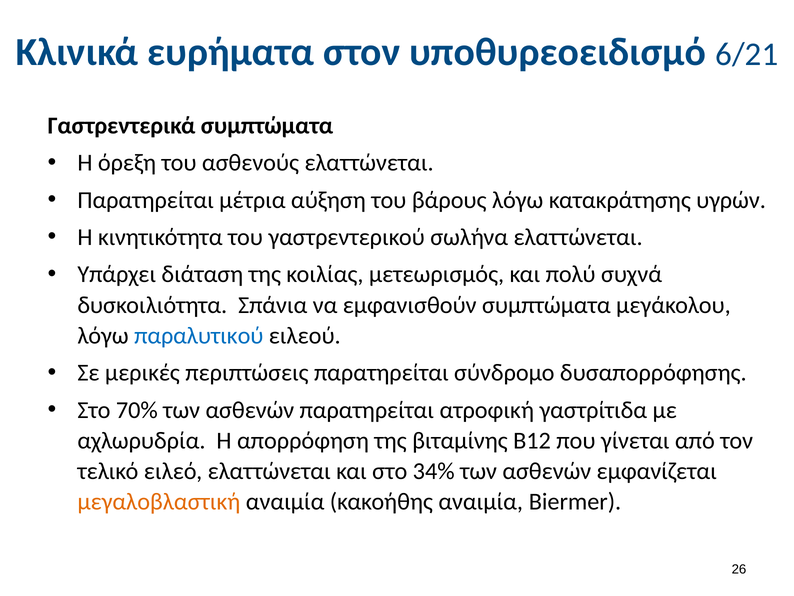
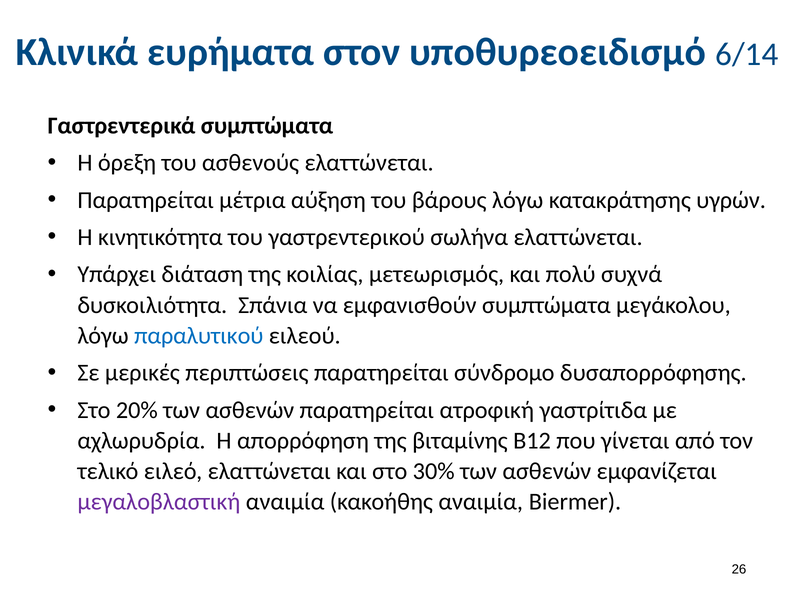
6/21: 6/21 -> 6/14 (747, 55)
70%: 70% -> 20% (137, 410)
34%: 34% -> 30% (434, 471)
μεγαλοβλαστική colour: orange -> purple (159, 501)
